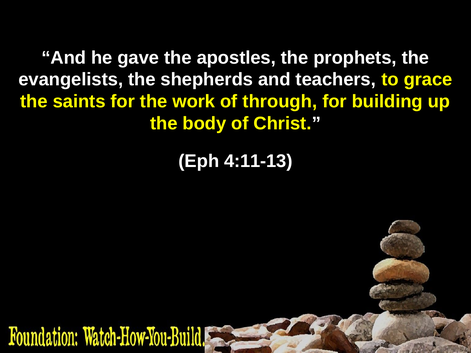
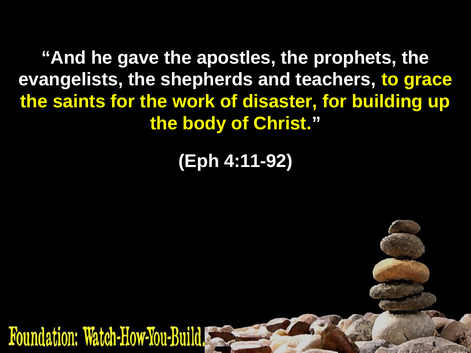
through: through -> disaster (280, 102)
4:11-13: 4:11-13 -> 4:11-92 (258, 161)
